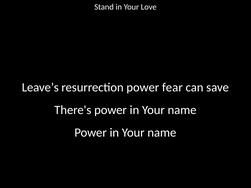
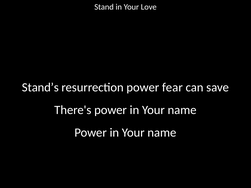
Leave’s: Leave’s -> Stand’s (40, 87)
